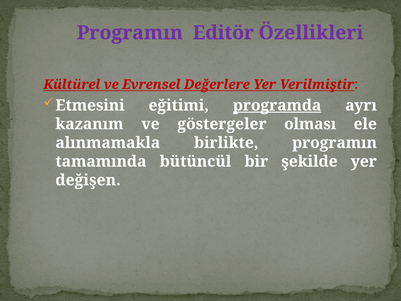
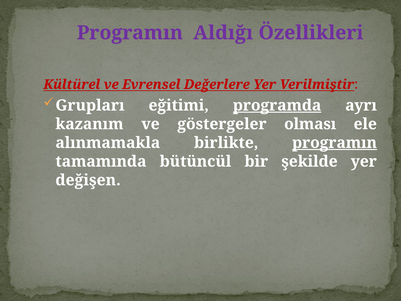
Editör: Editör -> Aldığı (223, 33)
Etmesini: Etmesini -> Grupları (90, 105)
programın underline: none -> present (335, 143)
